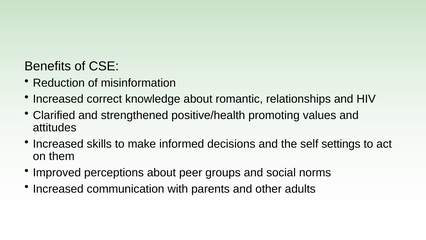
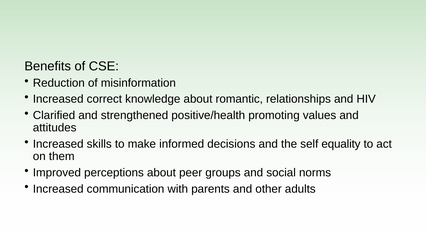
settings: settings -> equality (341, 144)
